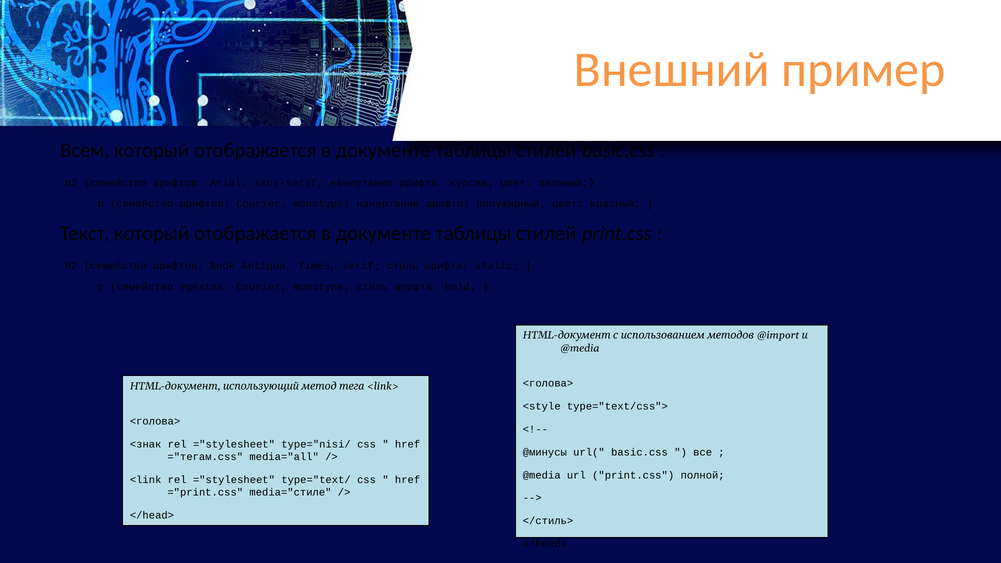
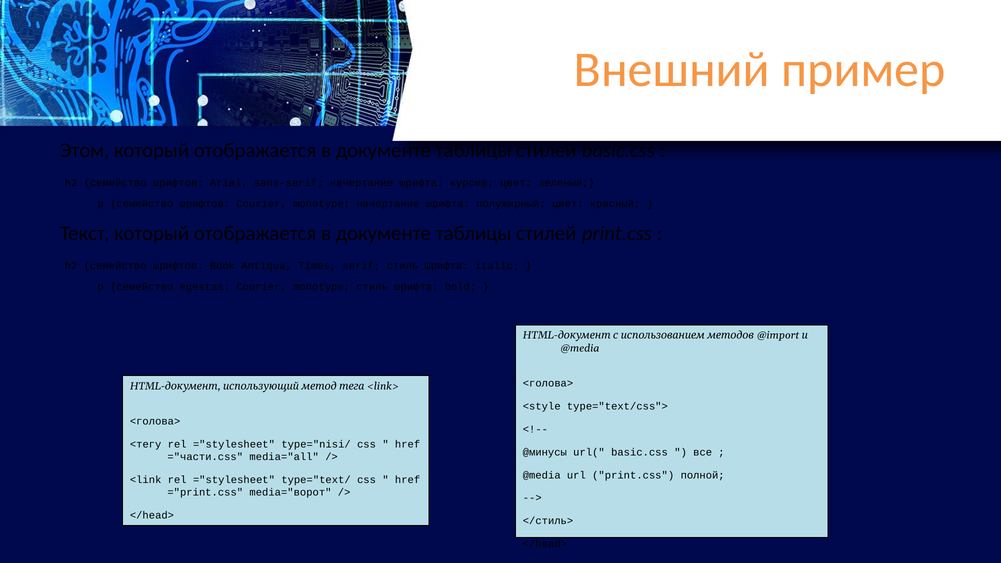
Всем: Всем -> Этом (85, 150)
<знак: <знак -> <тегу (146, 444)
="тегам.css: ="тегам.css -> ="части.css (205, 457)
media="стиле: media="стиле -> media="ворот (290, 492)
